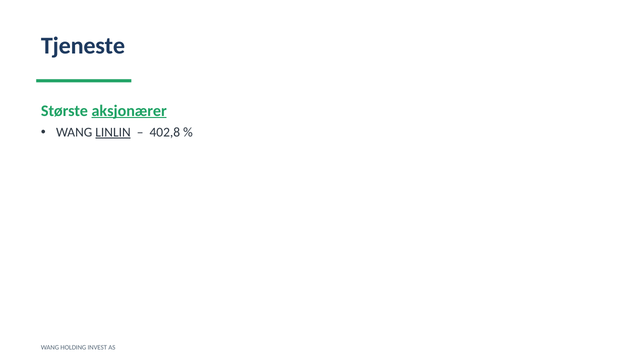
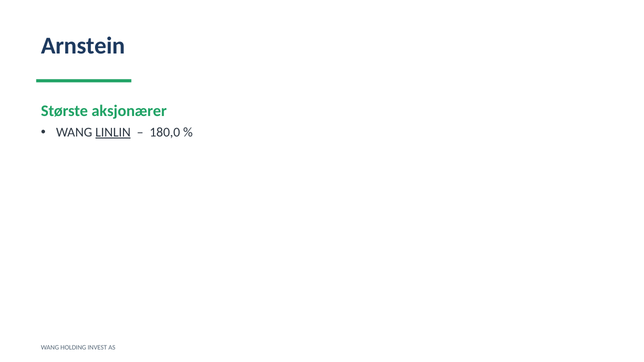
Tjeneste: Tjeneste -> Arnstein (83, 46)
aksjonærer underline: present -> none (129, 111)
402,8: 402,8 -> 180,0 (165, 132)
